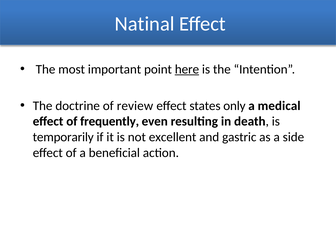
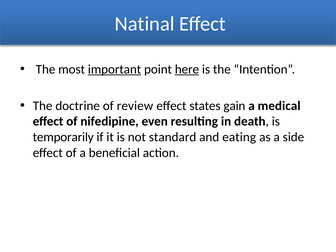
important underline: none -> present (115, 69)
only: only -> gain (234, 106)
frequently: frequently -> nifedipine (110, 121)
excellent: excellent -> standard (173, 137)
gastric: gastric -> eating (239, 137)
